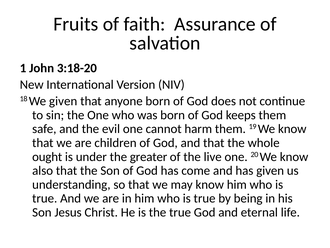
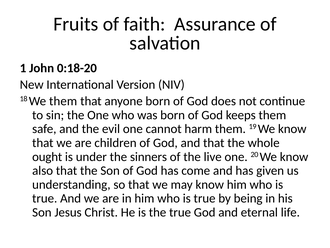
3:18-20: 3:18-20 -> 0:18-20 (77, 68)
We given: given -> them (63, 101)
greater: greater -> sinners (148, 156)
